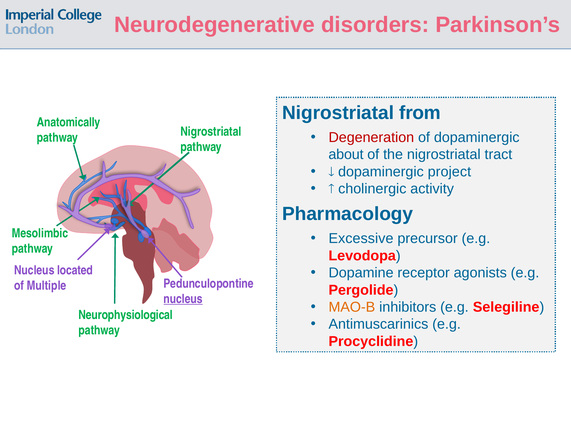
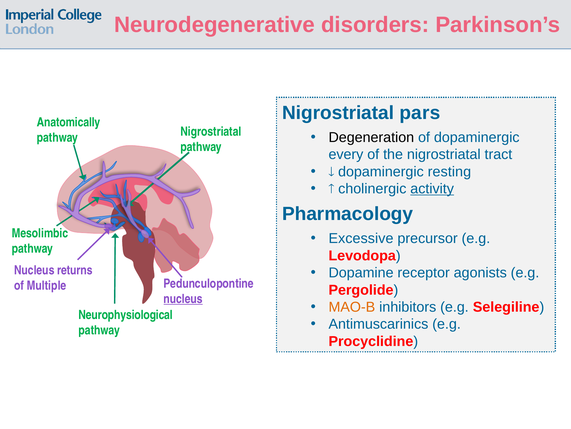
from: from -> pars (420, 113)
Degeneration colour: red -> black (371, 137)
about: about -> every (346, 154)
project: project -> resting (449, 171)
activity underline: none -> present (432, 189)
located: located -> returns (75, 270)
